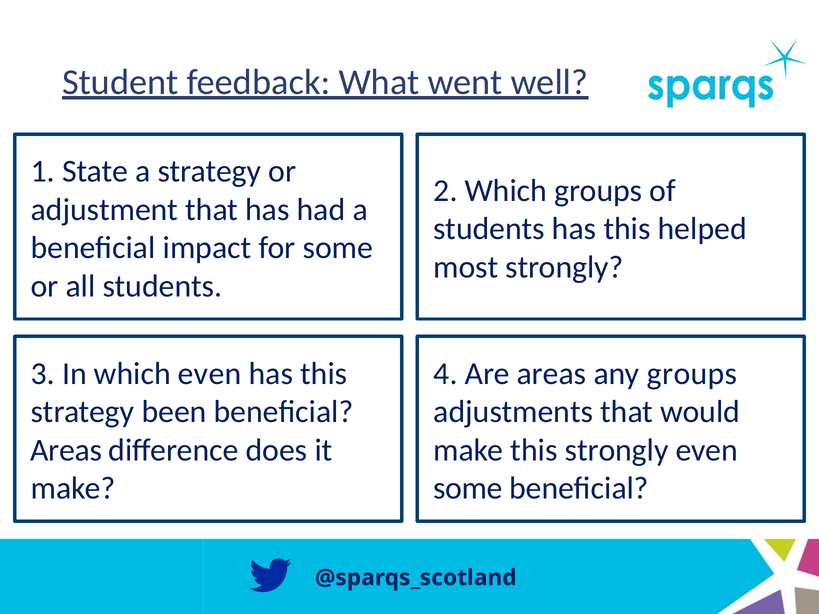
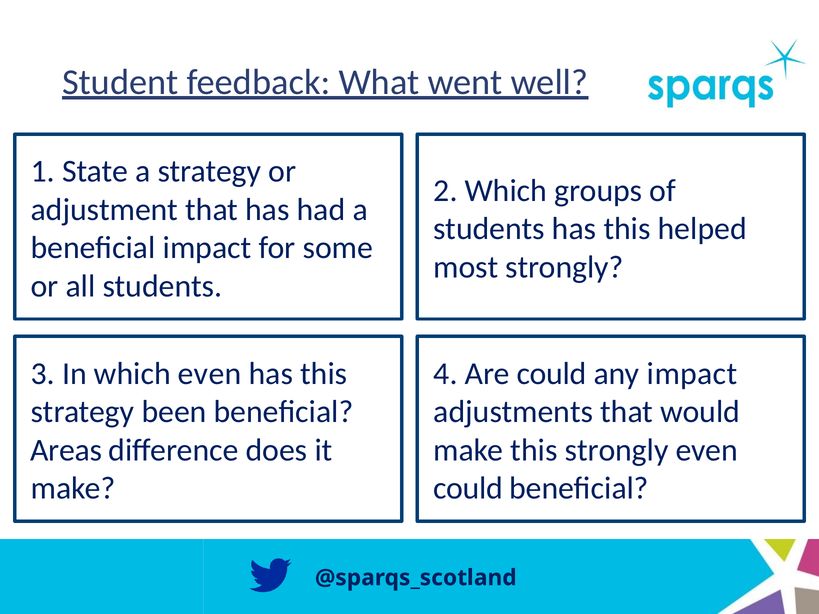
Are areas: areas -> could (552, 374)
any groups: groups -> impact (692, 374)
some: some -> could (468, 489)
